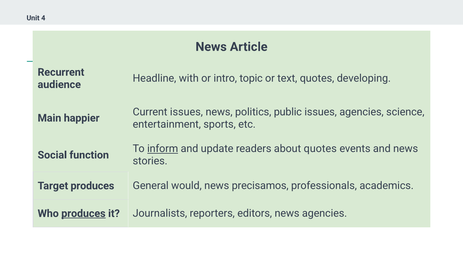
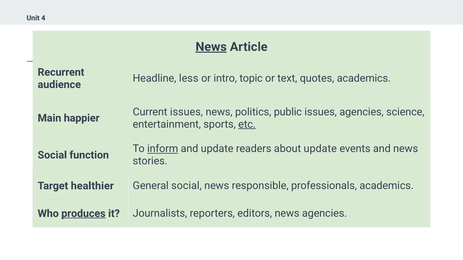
News underline: none -> present (211, 47)
with: with -> less (189, 78)
quotes developing: developing -> academics (364, 78)
etc underline: none -> present (247, 124)
about quotes: quotes -> update (320, 149)
Target produces: produces -> healthier (92, 186)
General would: would -> social (186, 186)
precisamos: precisamos -> responsible (260, 186)
